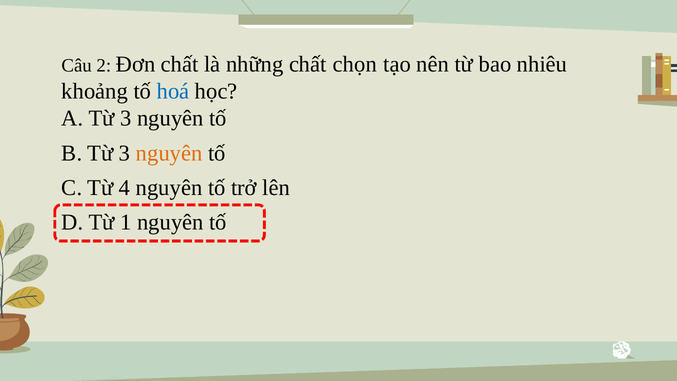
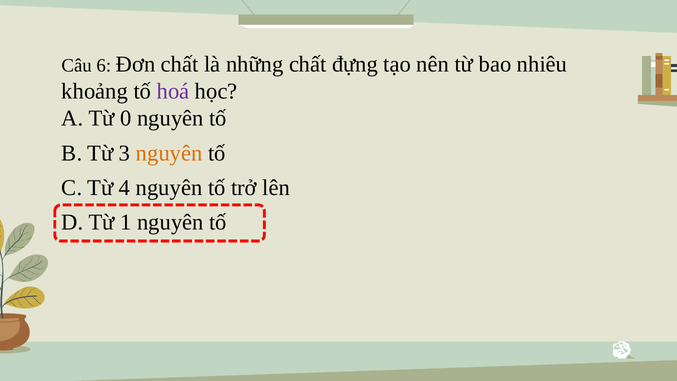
2: 2 -> 6 (104, 66)
chọn: chọn -> đựng (355, 64)
hoá colour: blue -> purple (173, 91)
A Từ 3: 3 -> 0 (126, 118)
